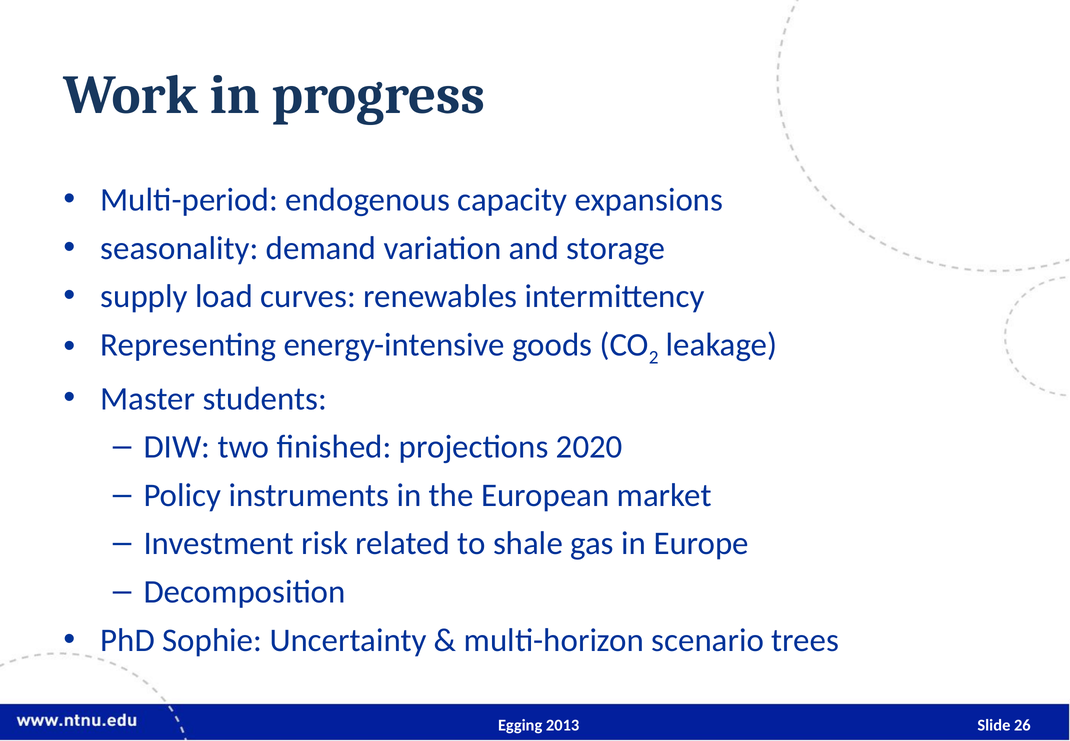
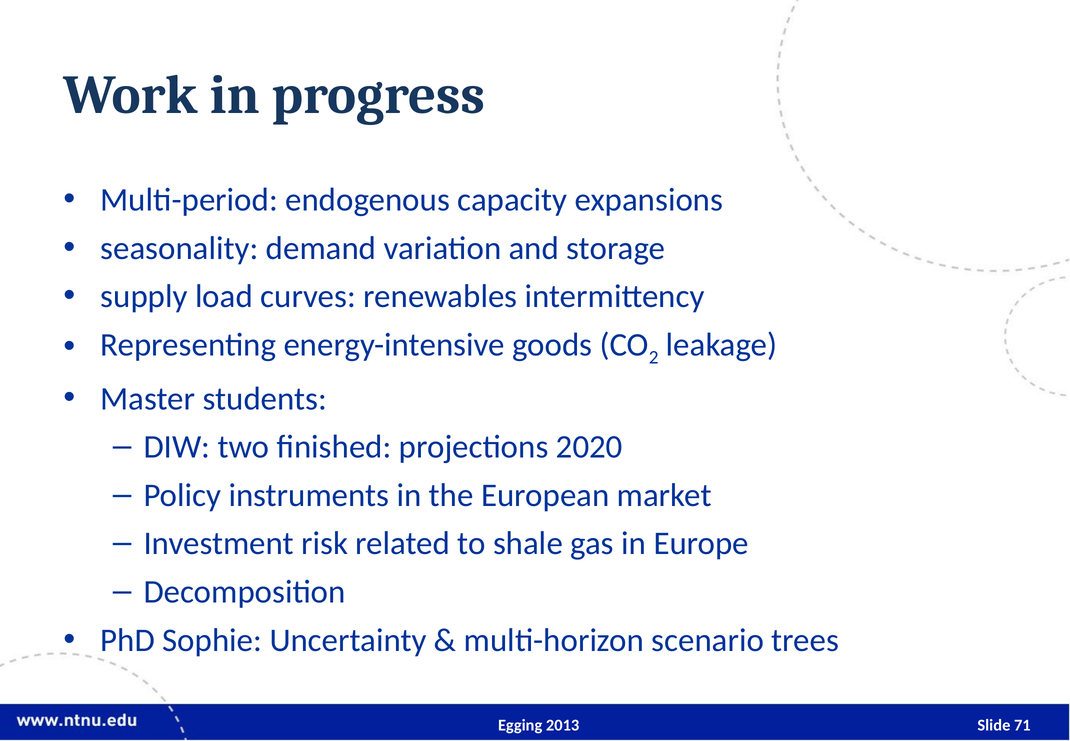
26: 26 -> 71 (1022, 725)
